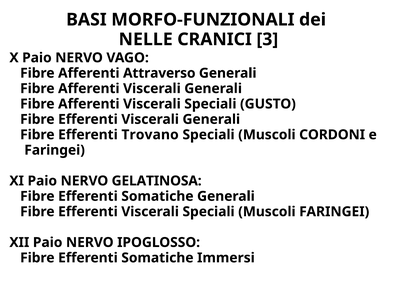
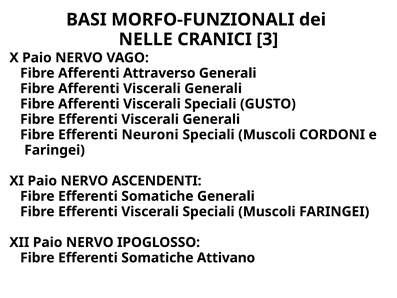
Trovano: Trovano -> Neuroni (150, 135)
GELATINOSA: GELATINOSA -> ASCENDENTI (157, 181)
Immersi: Immersi -> Attivano (226, 258)
